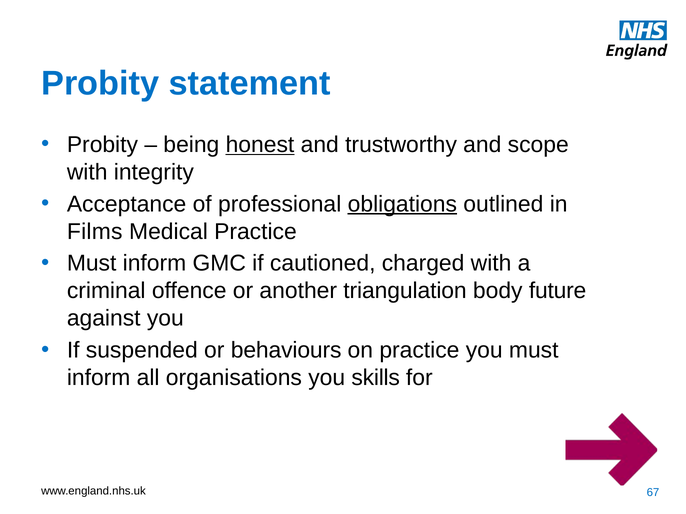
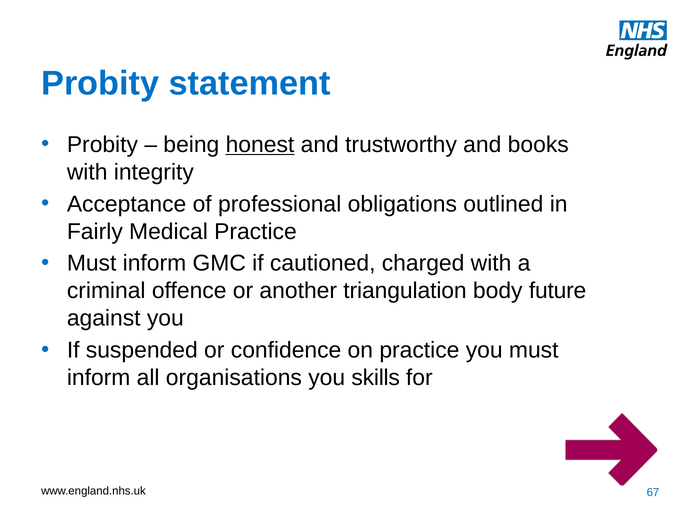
scope: scope -> books (538, 145)
obligations underline: present -> none (402, 204)
Films: Films -> Fairly (95, 232)
behaviours: behaviours -> confidence (286, 351)
